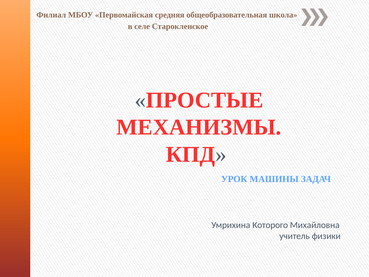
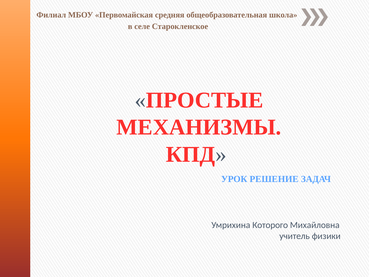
МАШИНЫ: МАШИНЫ -> РЕШЕНИЕ (274, 179)
